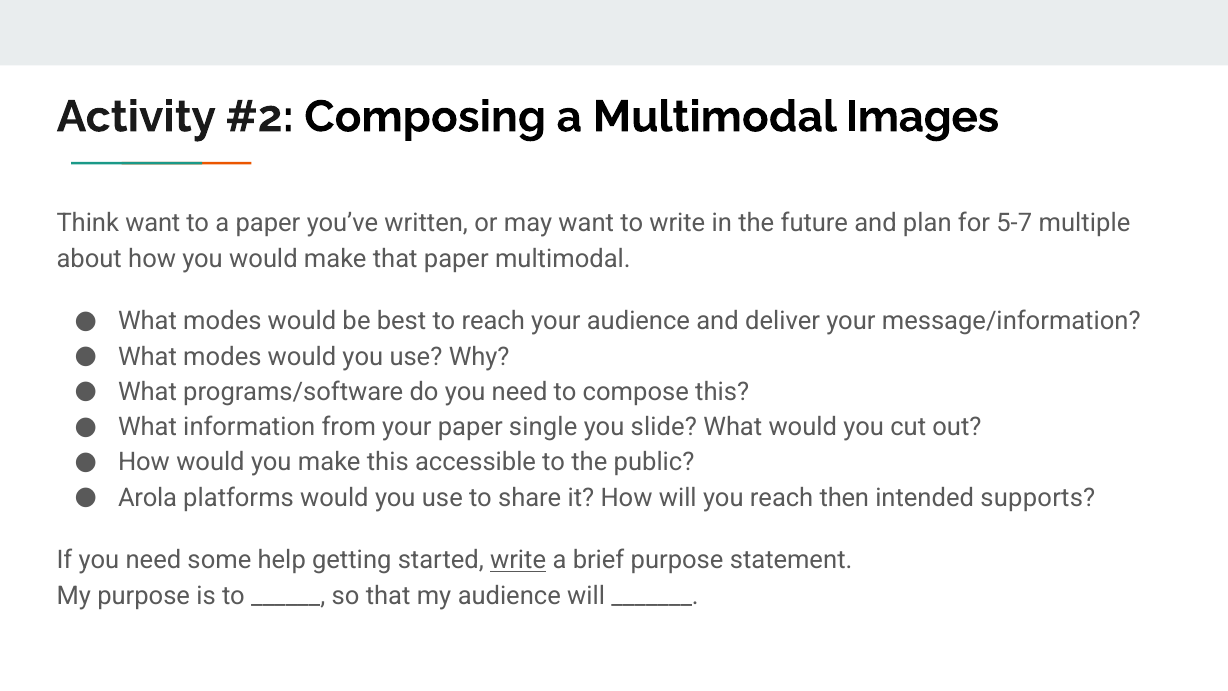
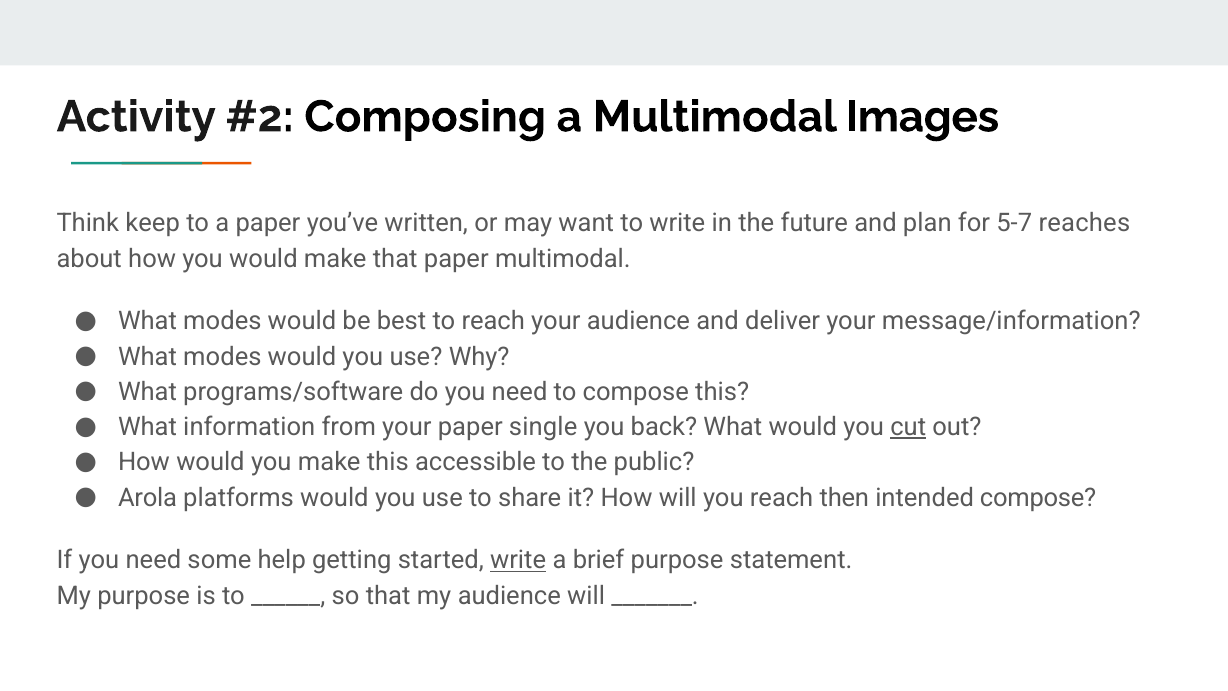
Think want: want -> keep (153, 223)
multiple: multiple -> reaches (1084, 223)
slide: slide -> back (664, 427)
cut underline: none -> present (908, 427)
intended supports: supports -> compose (1038, 498)
